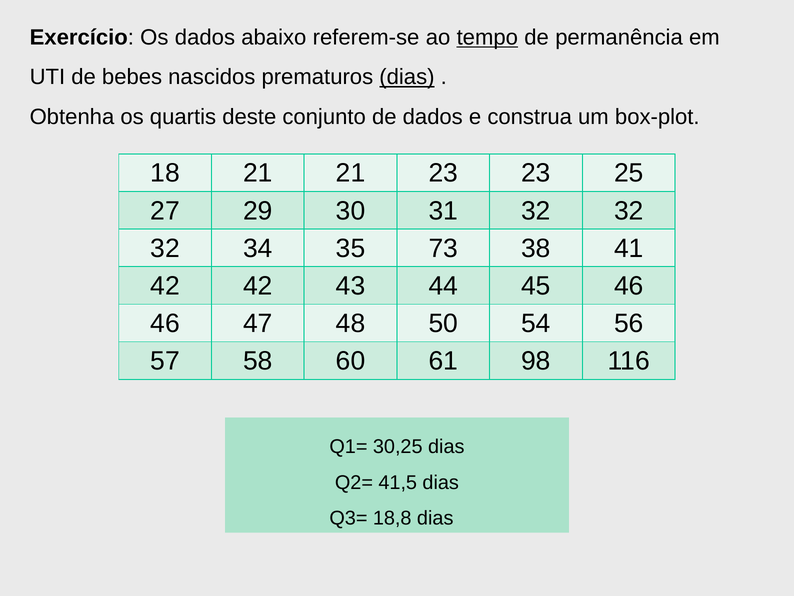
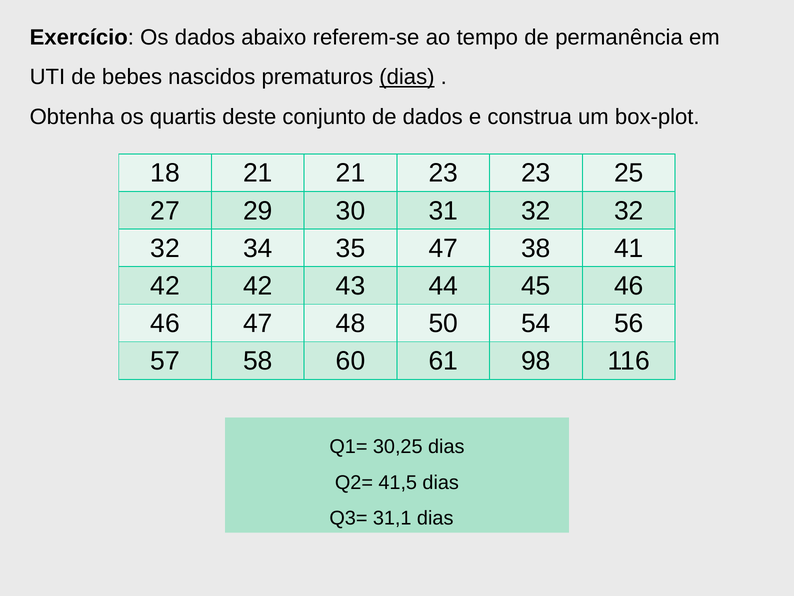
tempo underline: present -> none (487, 37)
35 73: 73 -> 47 (443, 248)
18,8: 18,8 -> 31,1 (392, 518)
